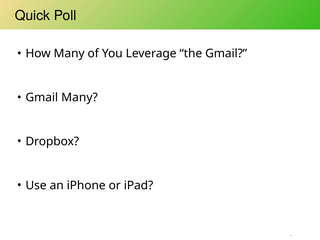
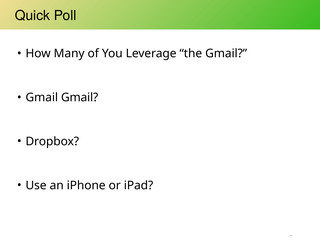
Gmail Many: Many -> Gmail (80, 97)
